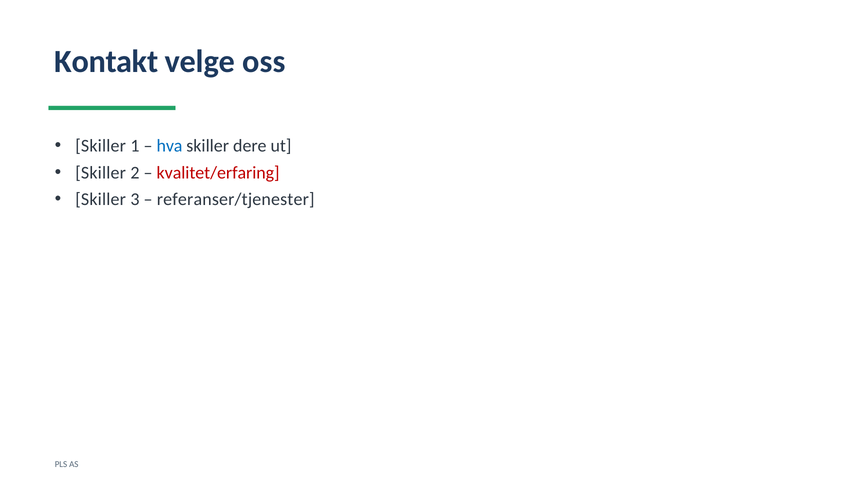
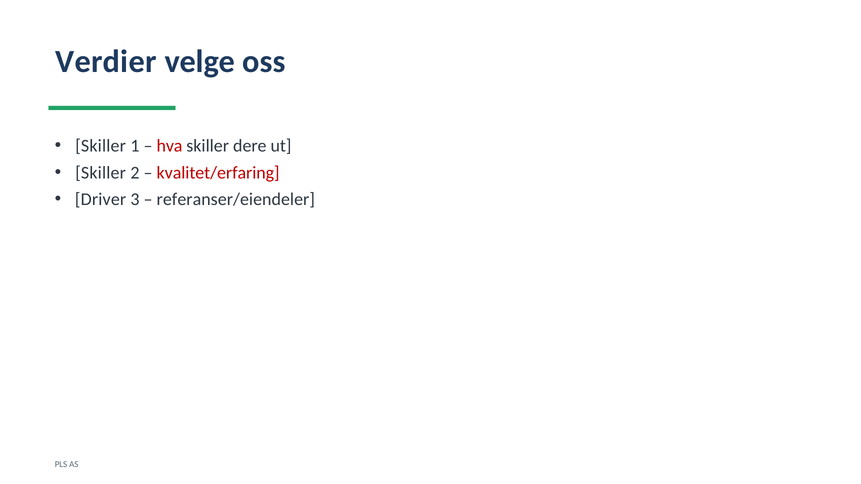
Kontakt: Kontakt -> Verdier (106, 61)
hva colour: blue -> red (170, 146)
Skiller: Skiller -> Driver (101, 200)
referanser/tjenester: referanser/tjenester -> referanser/eiendeler (236, 200)
